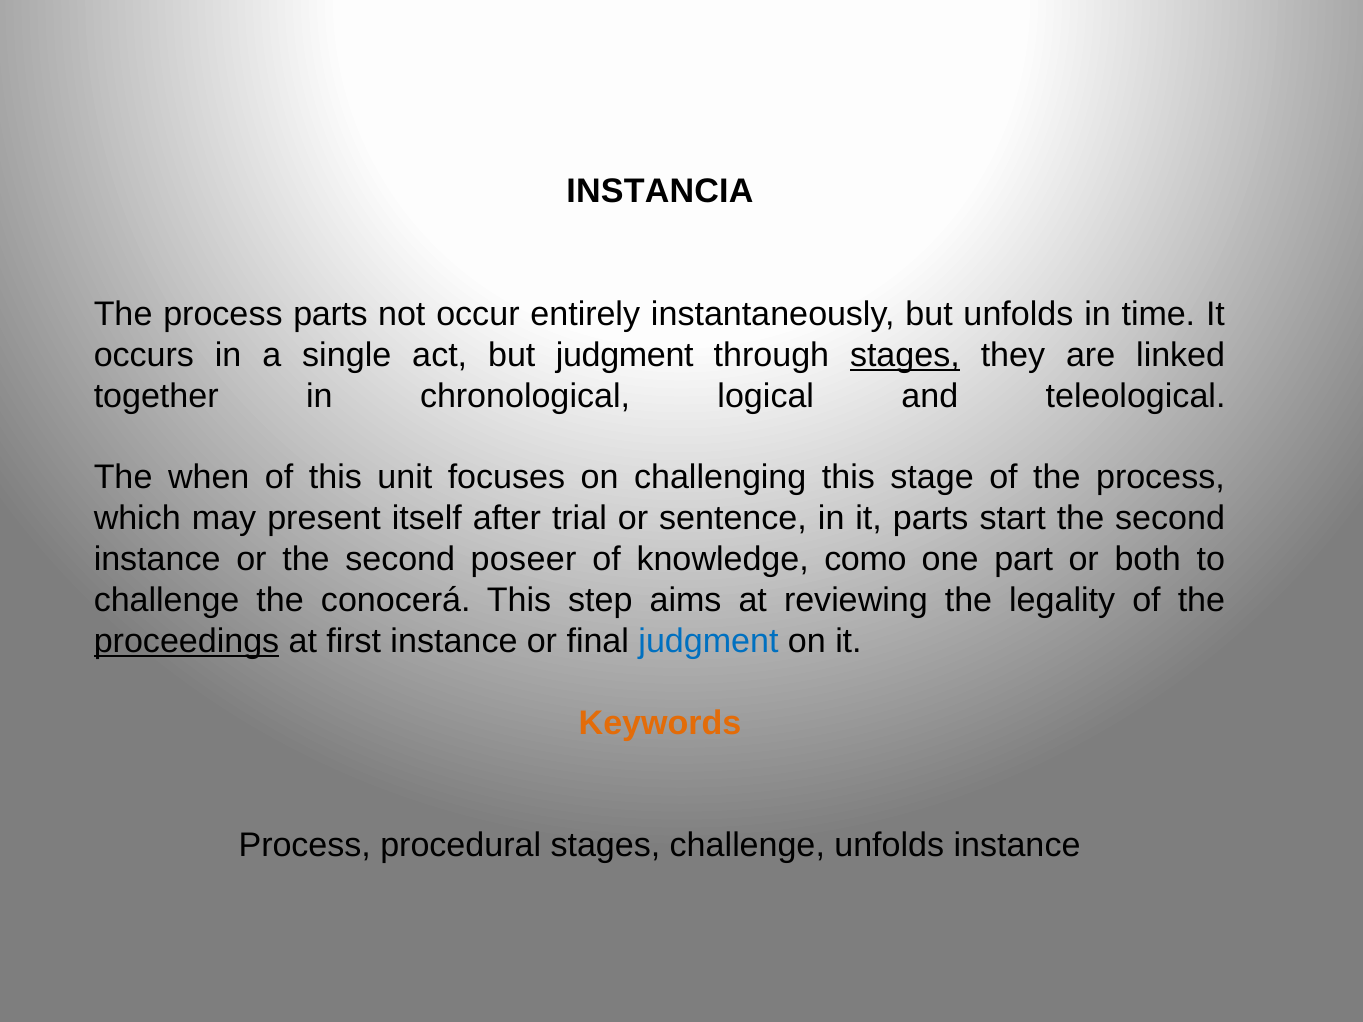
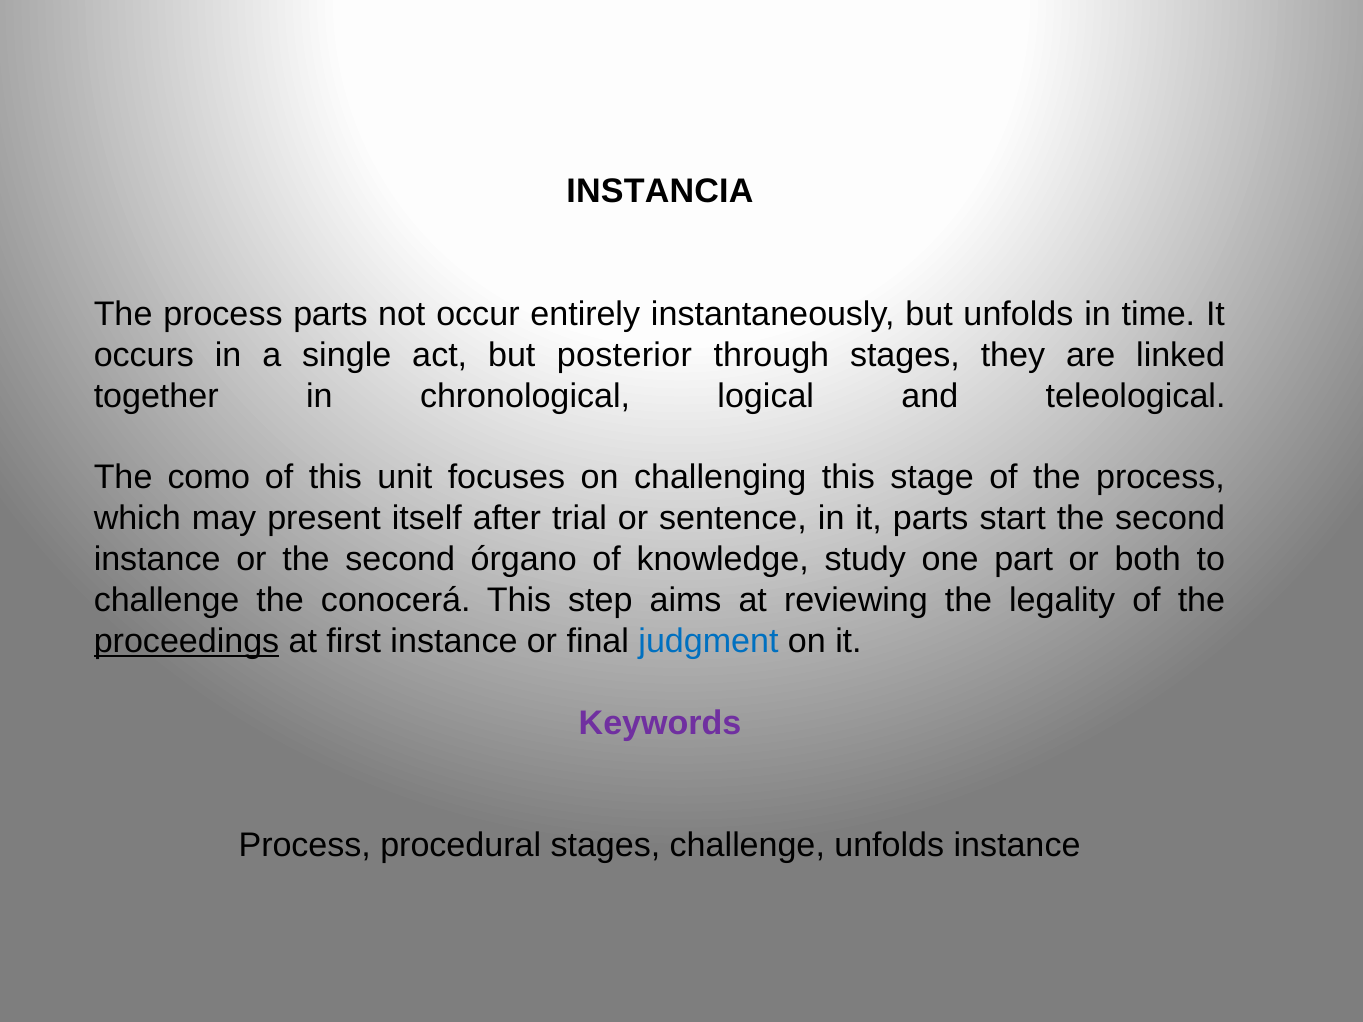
but judgment: judgment -> posterior (624, 355)
stages underline: present -> none (905, 355)
when: when -> como (209, 478)
poseer: poseer -> órgano (524, 559)
como: como -> study (865, 559)
Keywords colour: orange -> purple (660, 723)
